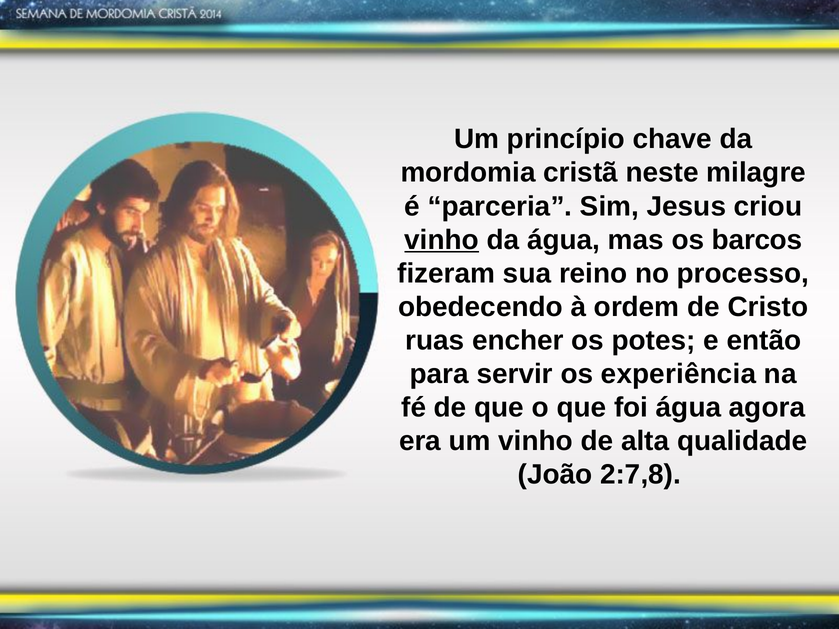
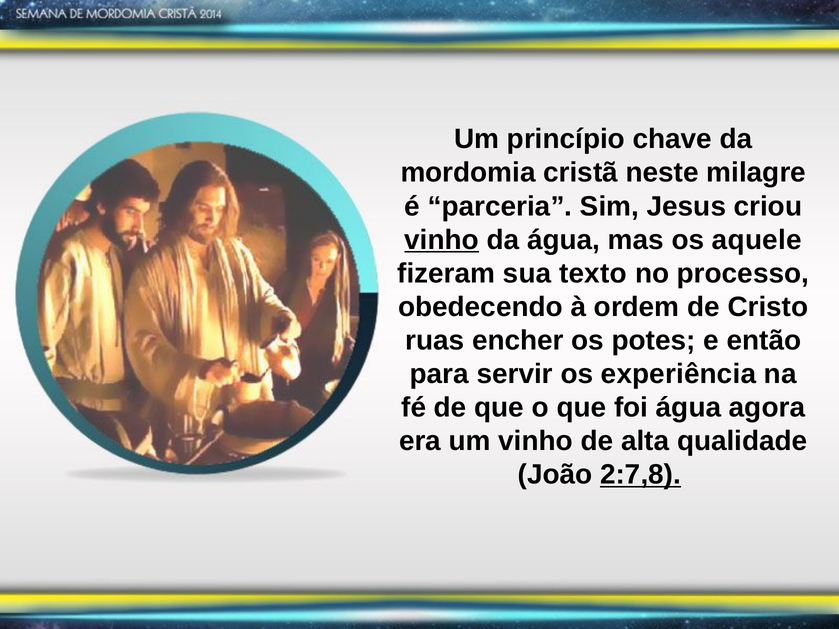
barcos: barcos -> aquele (757, 240)
reino: reino -> texto (593, 273)
2:7,8 underline: none -> present (641, 475)
